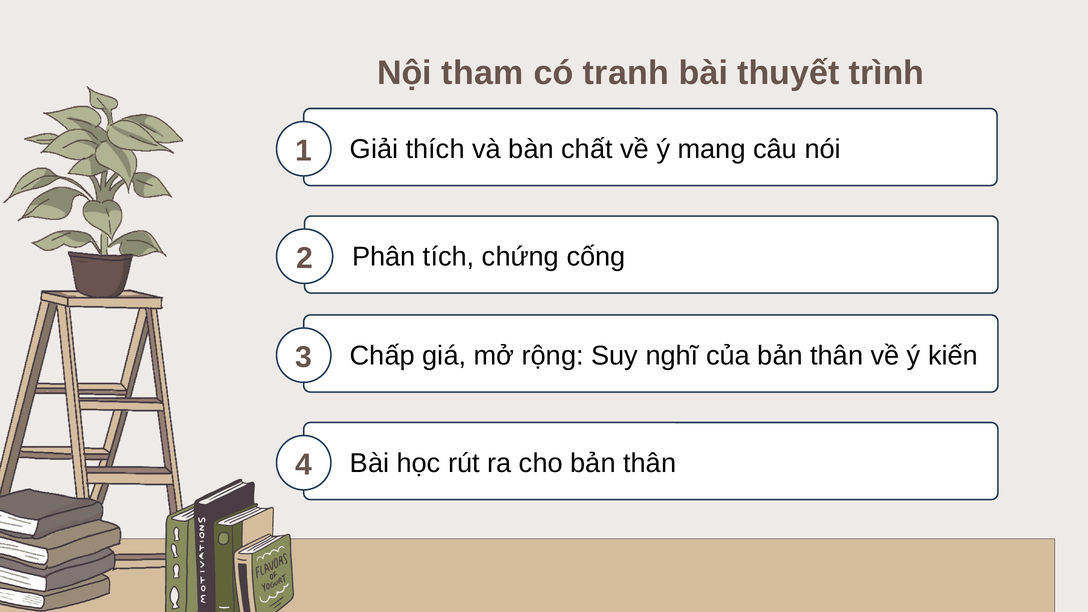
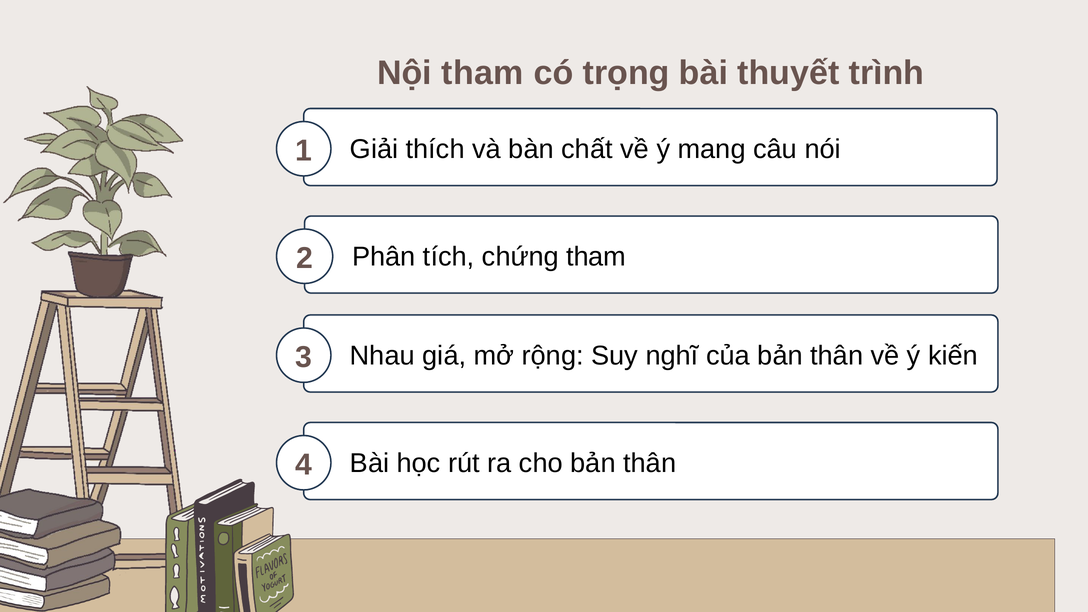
tranh: tranh -> trọng (626, 73)
chứng cống: cống -> tham (596, 257)
Chấp: Chấp -> Nhau (382, 356)
